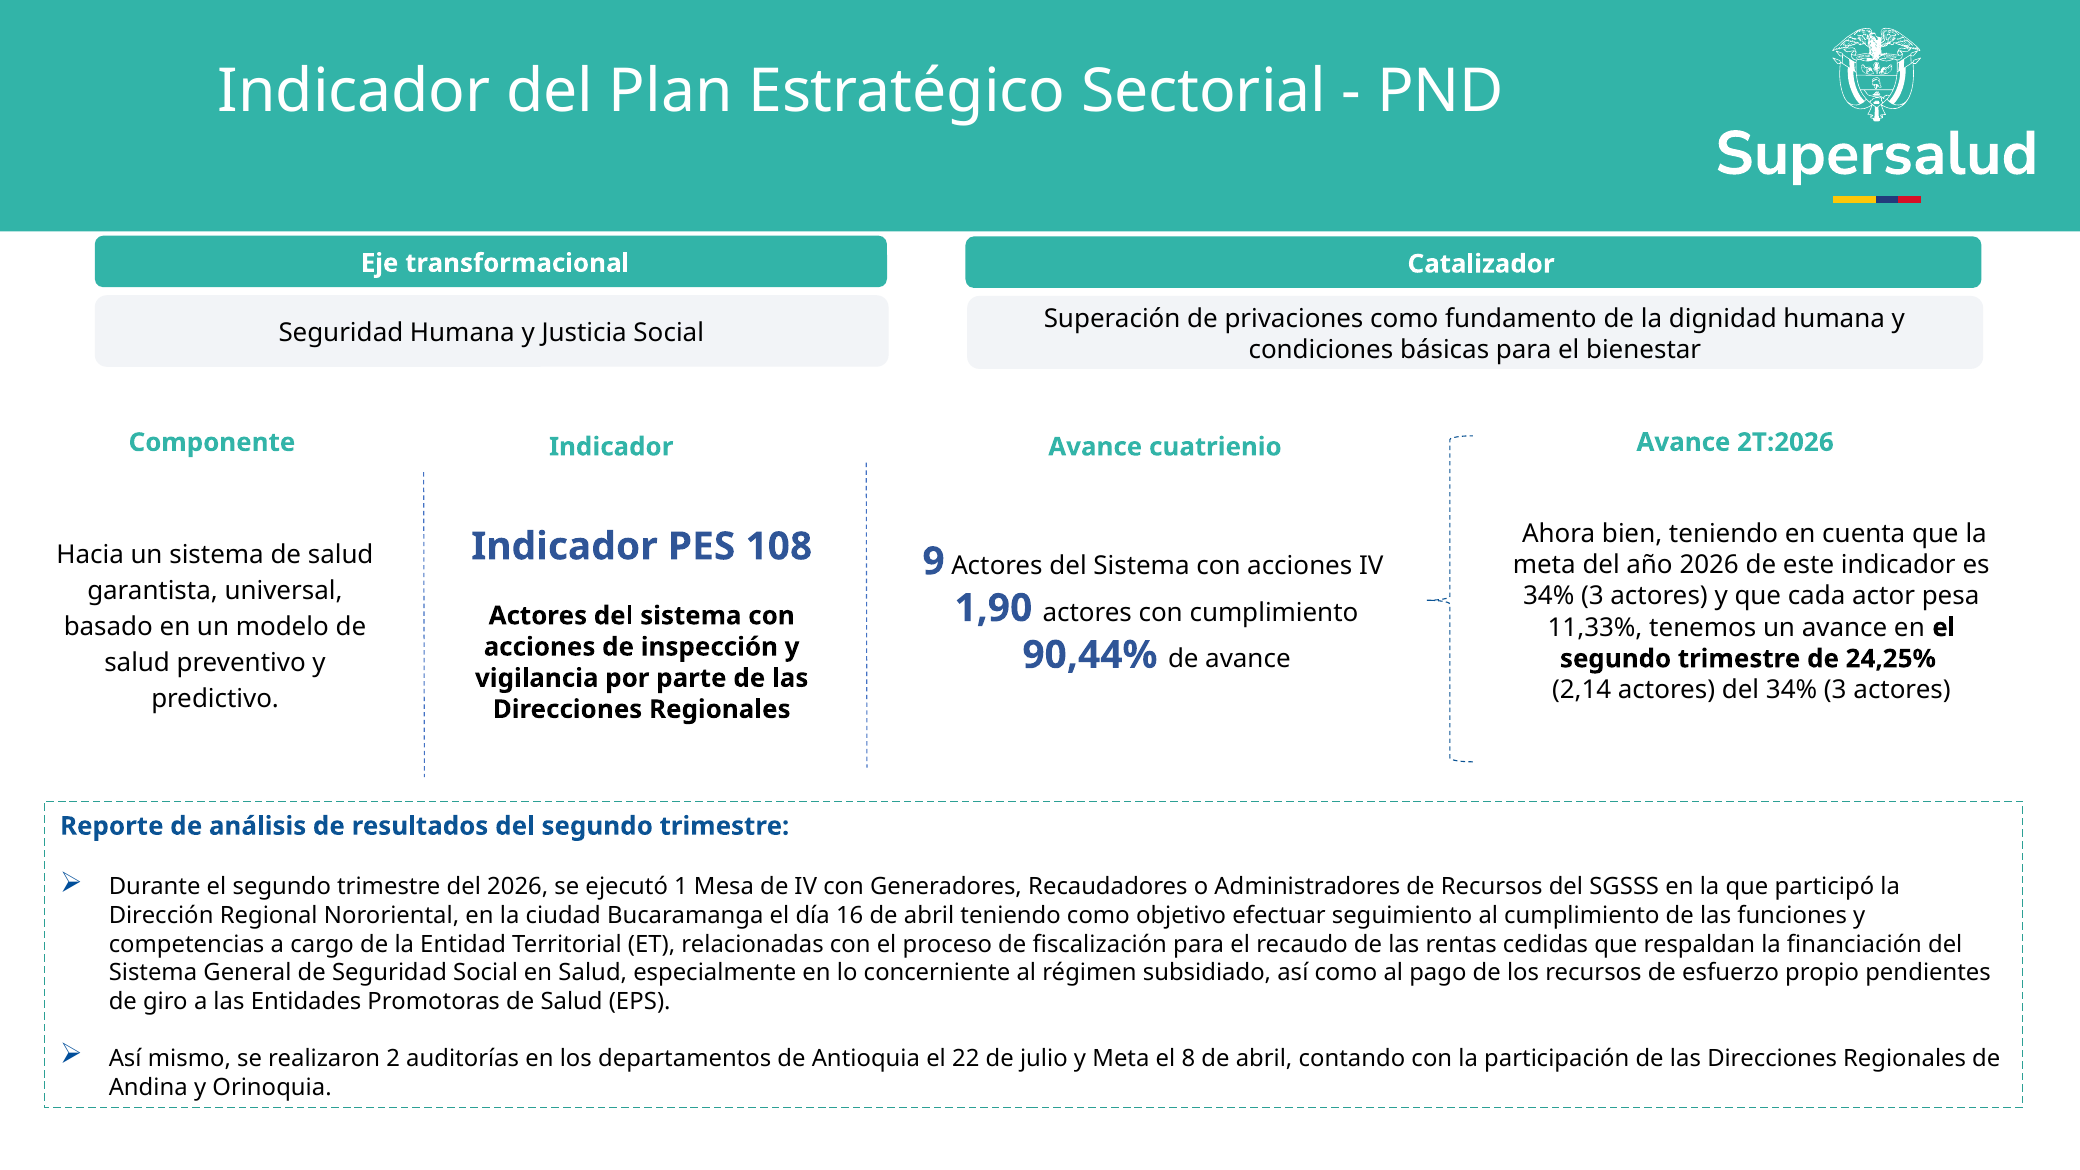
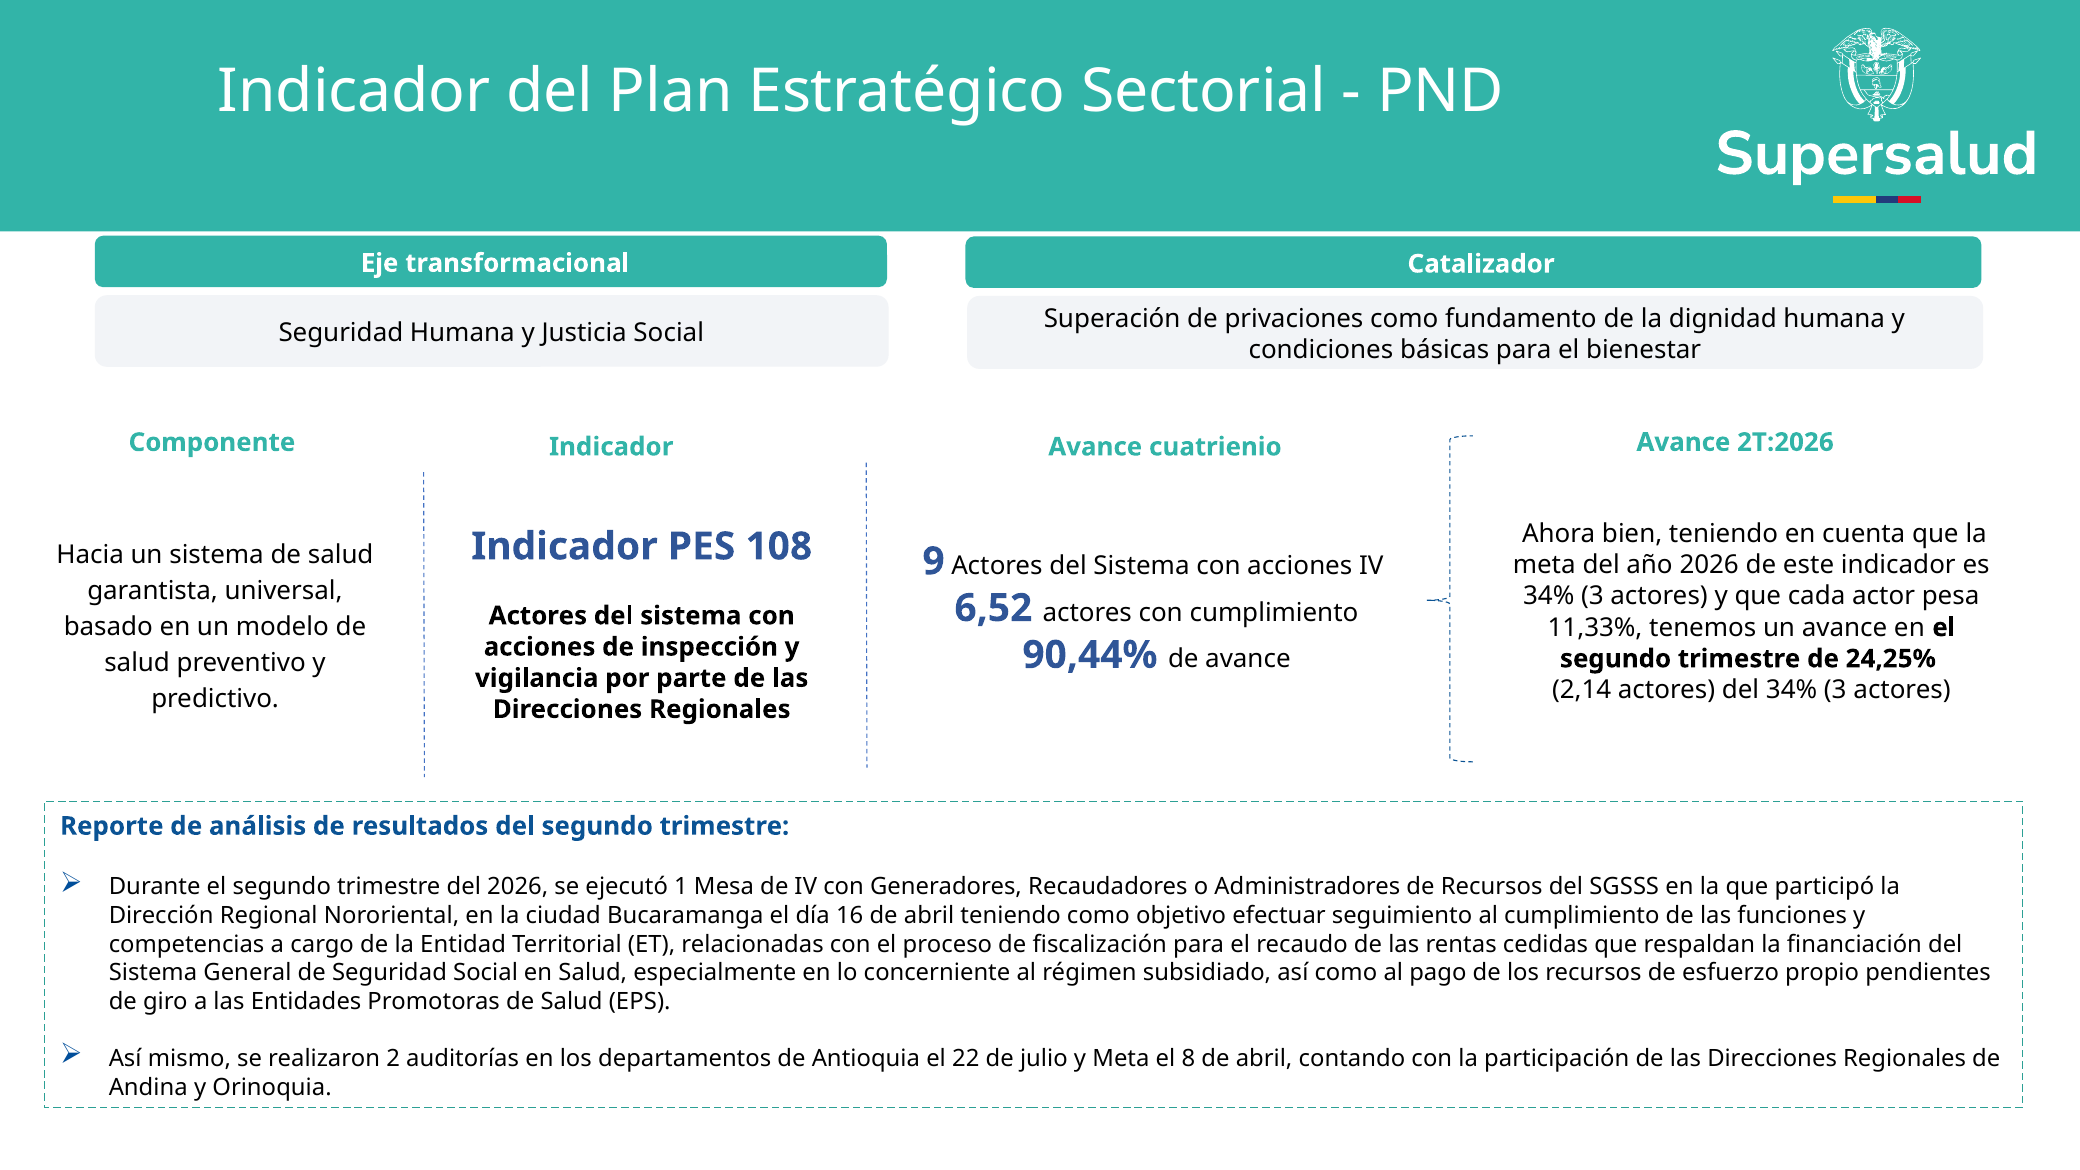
1,90: 1,90 -> 6,52 (993, 608)
